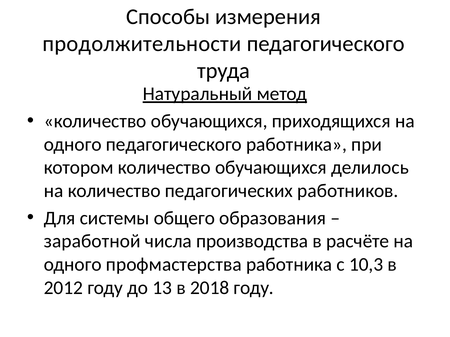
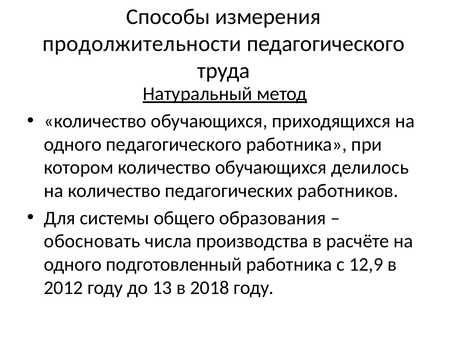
заработной: заработной -> обосновать (92, 242)
профмастерства: профмастерства -> подготовленный (174, 265)
10,3: 10,3 -> 12,9 (366, 265)
